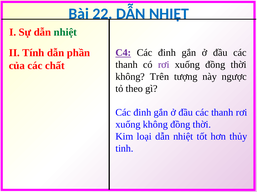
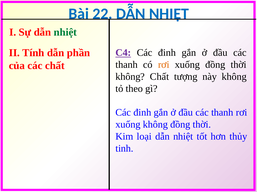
rơi colour: purple -> orange (164, 65)
không Trên: Trên -> Chất (159, 77)
này ngược: ngược -> không (234, 77)
